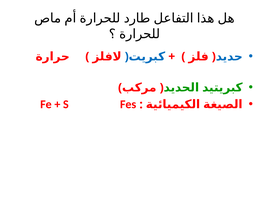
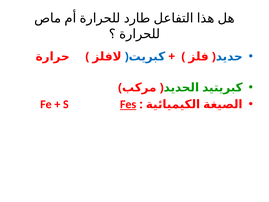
Fes underline: none -> present (128, 104)
